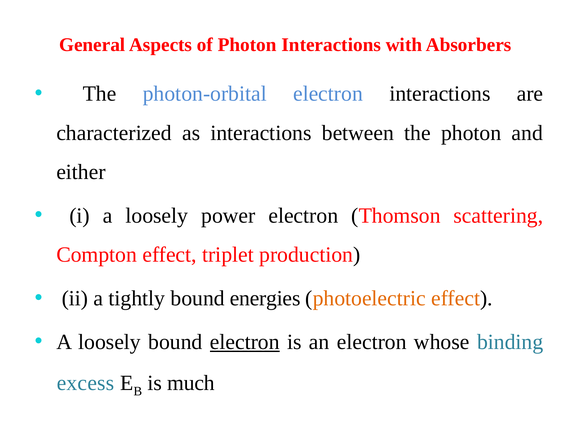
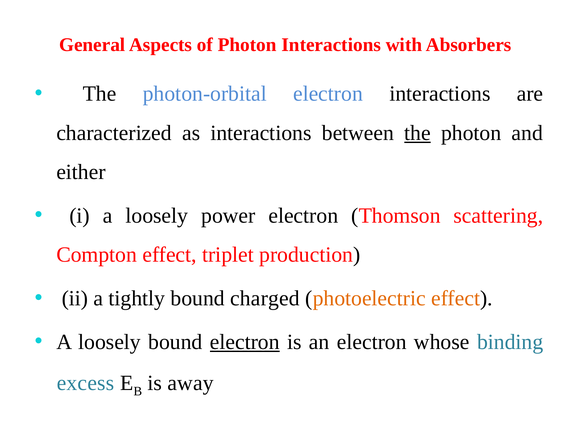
the underline: none -> present (418, 133)
energies: energies -> charged (265, 298)
much: much -> away (191, 382)
